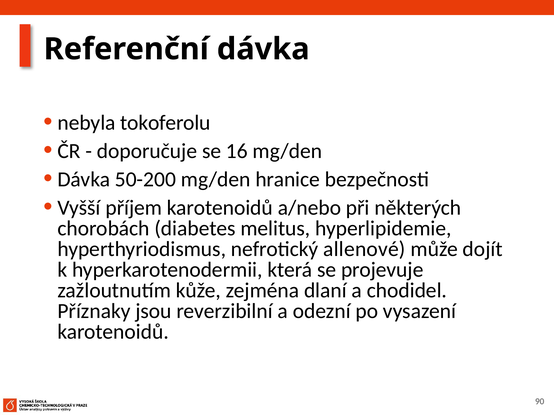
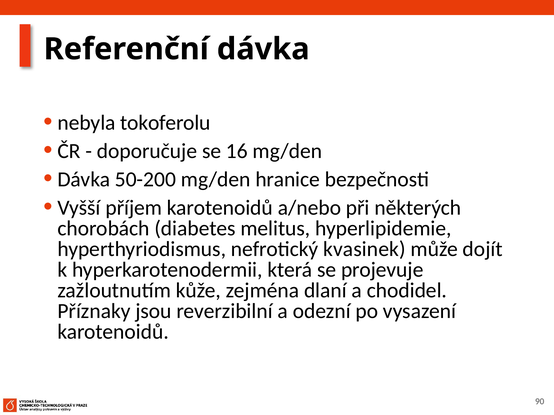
allenové: allenové -> kvasinek (364, 249)
